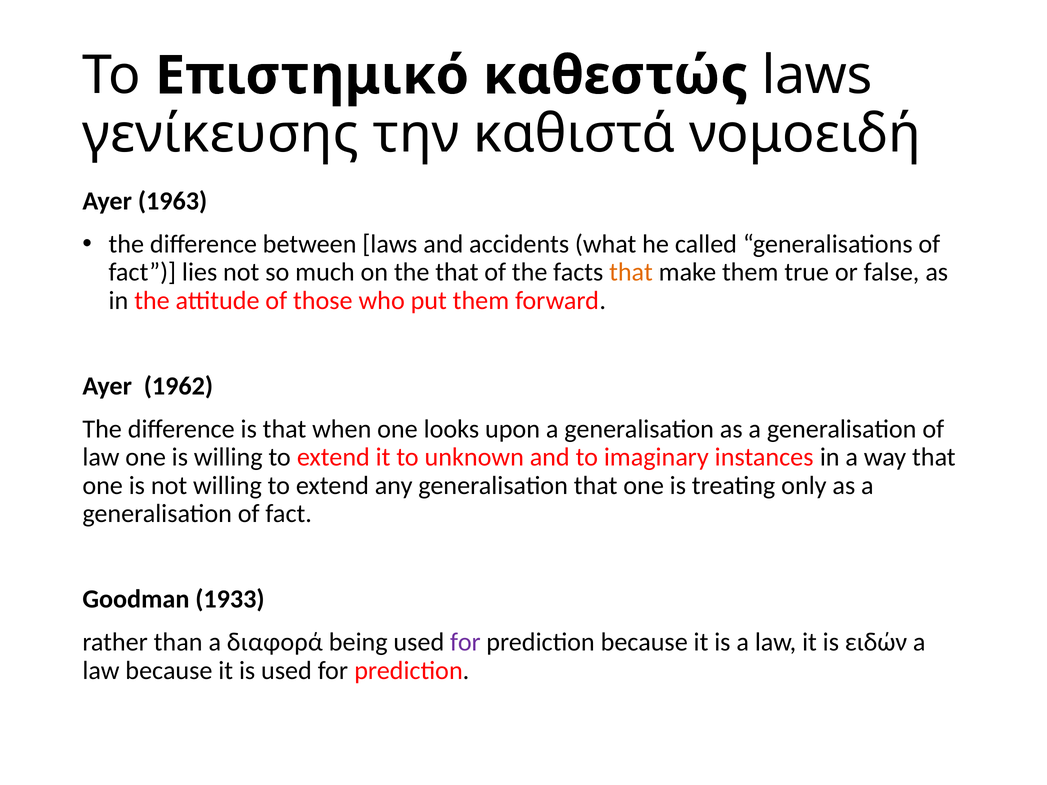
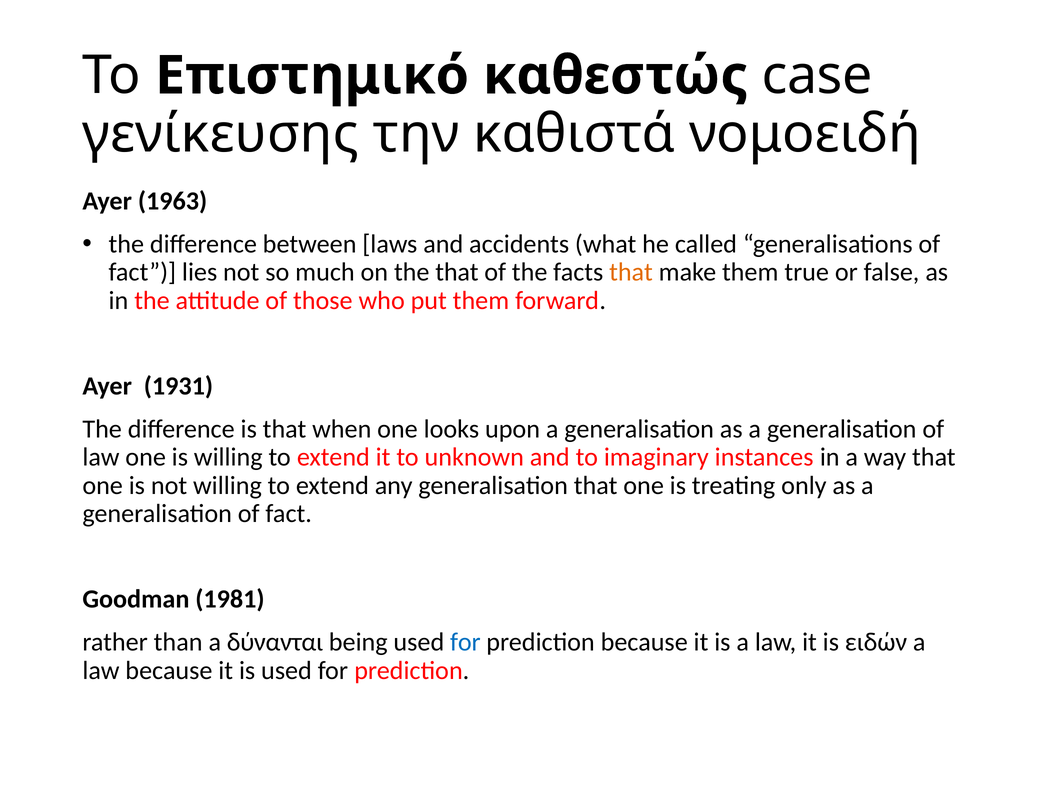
καθεστώς laws: laws -> case (817, 76)
1962: 1962 -> 1931 (178, 386)
1933: 1933 -> 1981 (230, 600)
διαφορά: διαφορά -> δύνανται (275, 642)
for colour: purple -> blue (465, 642)
